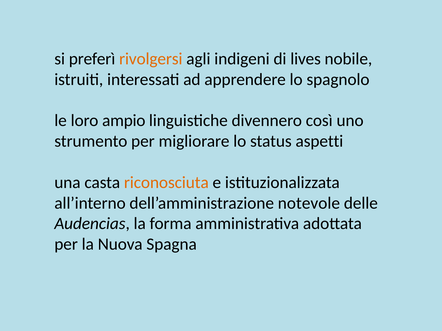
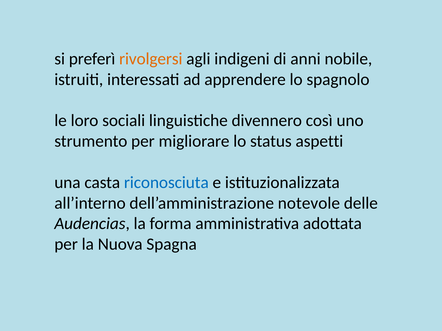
lives: lives -> anni (306, 59)
ampio: ampio -> sociali (124, 121)
riconosciuta colour: orange -> blue (166, 183)
